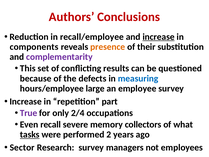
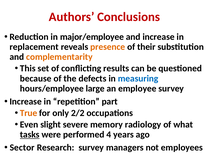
recall/employee: recall/employee -> major/employee (92, 37)
increase underline: present -> none (159, 37)
components: components -> replacement (34, 47)
complementarity colour: purple -> orange (59, 57)
True colour: purple -> orange (29, 113)
2/4: 2/4 -> 2/2 (78, 113)
recall: recall -> slight (51, 124)
collectors: collectors -> radiology (143, 124)
2: 2 -> 4 (109, 134)
